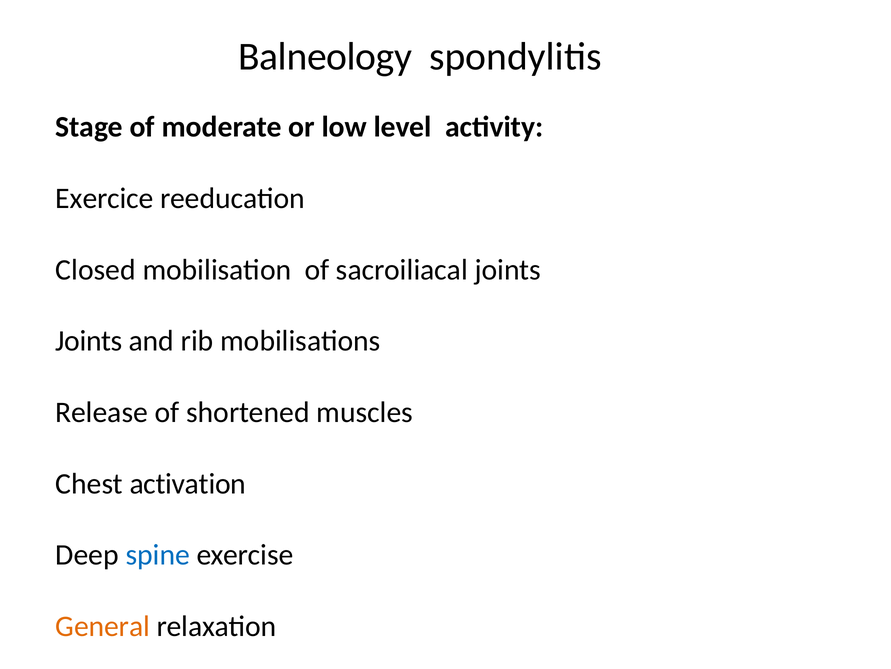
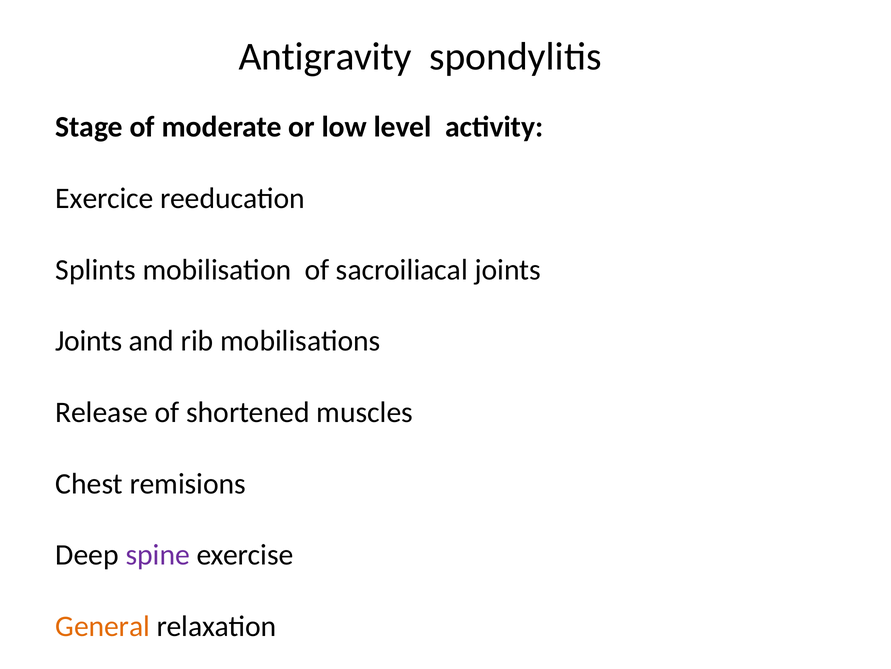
Balneology: Balneology -> Antigravity (325, 56)
Closed: Closed -> Splints (96, 269)
activation: activation -> remisions (188, 483)
spine colour: blue -> purple (158, 555)
